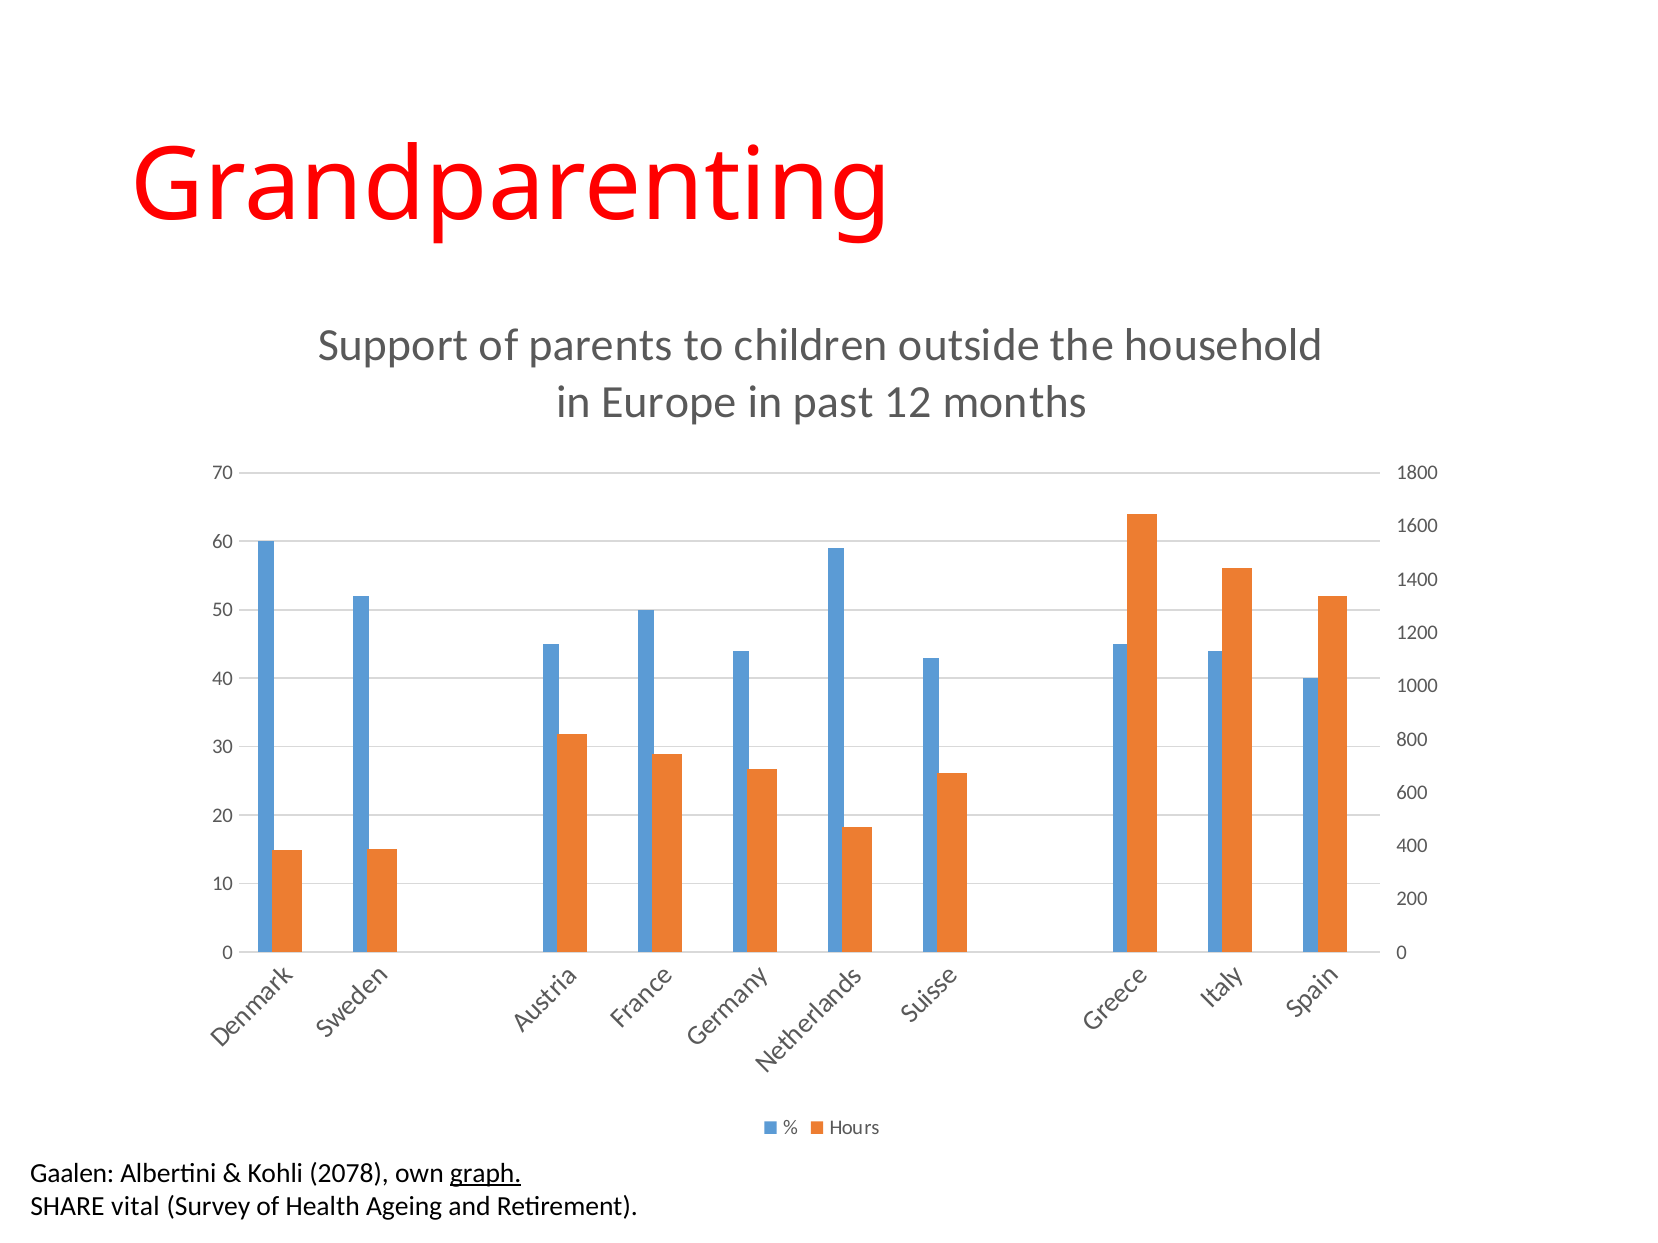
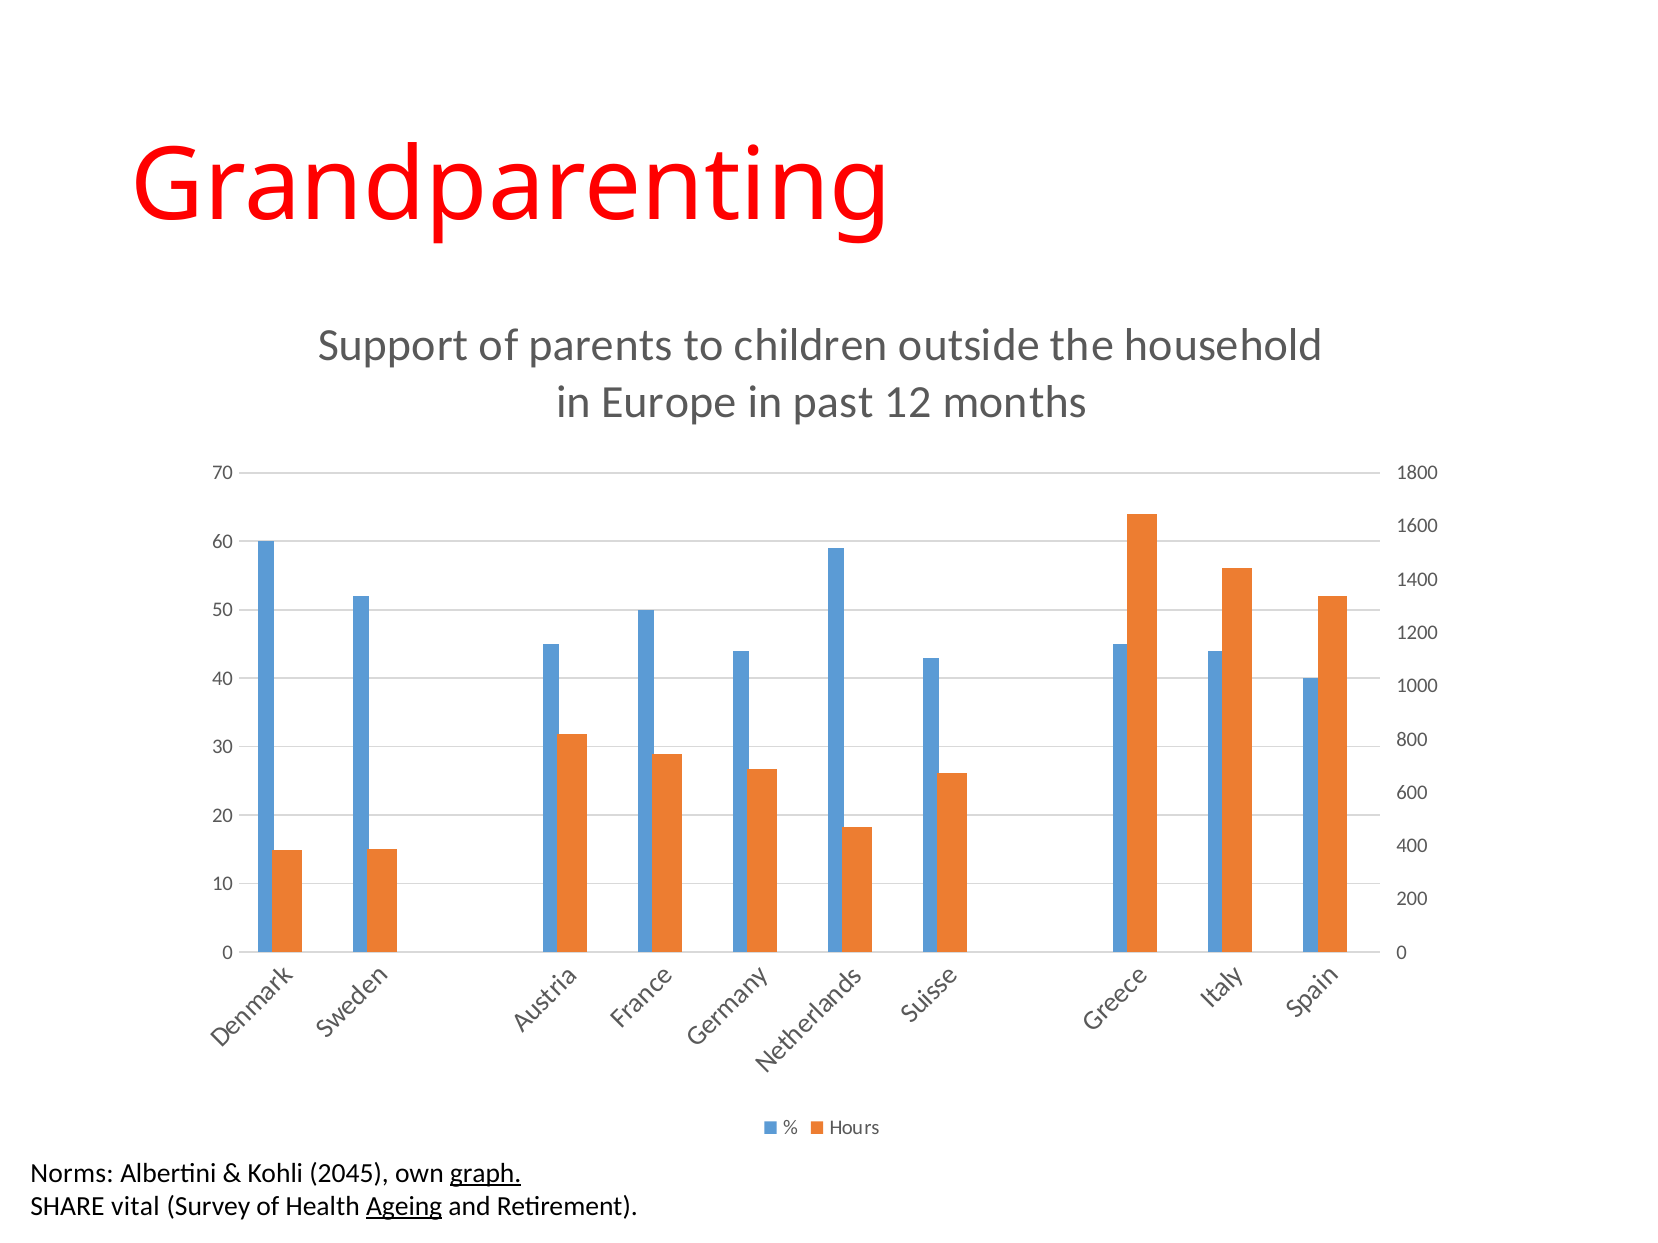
Gaalen: Gaalen -> Norms (72, 1173)
2078: 2078 -> 2045 (349, 1173)
Ageing underline: none -> present (404, 1207)
